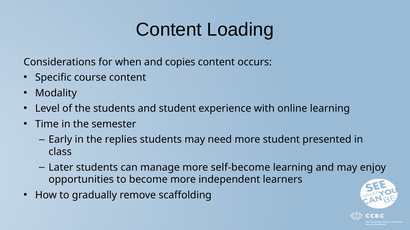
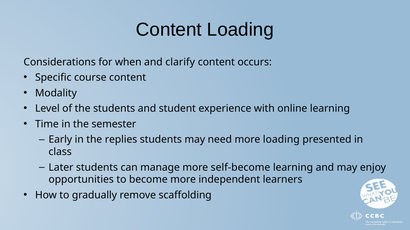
copies: copies -> clarify (180, 62)
more student: student -> loading (281, 140)
